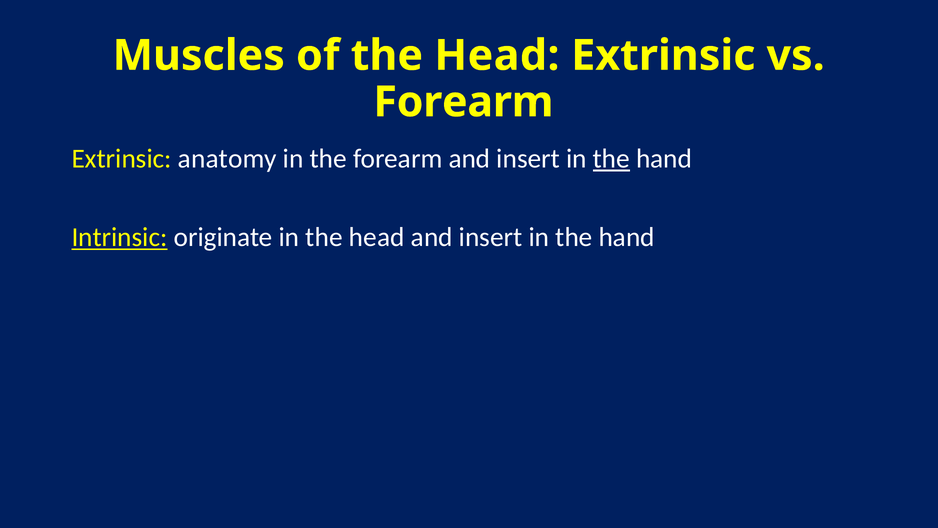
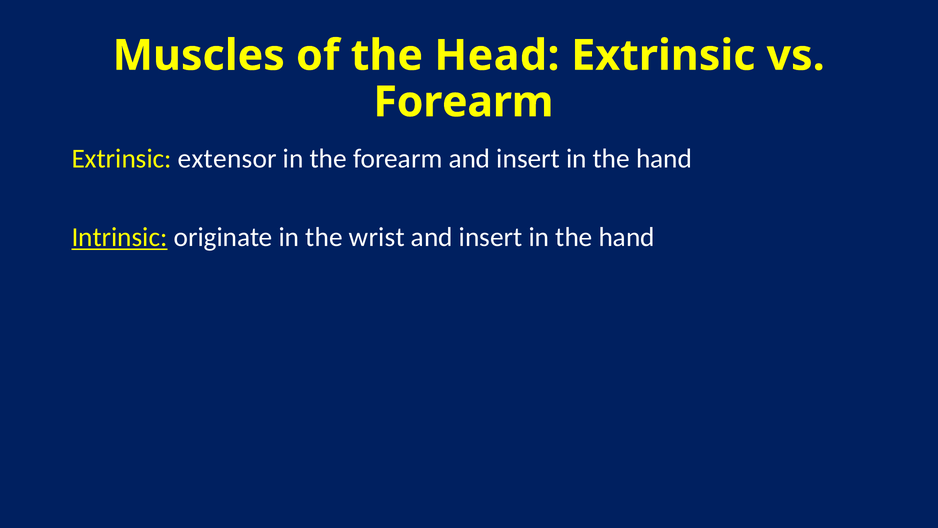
anatomy: anatomy -> extensor (227, 159)
the underline: present -> none (611, 159)
in the head: head -> wrist (377, 237)
